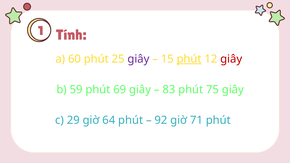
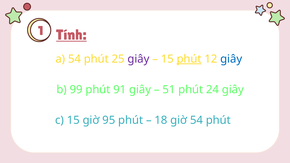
Tính underline: none -> present (71, 35)
a 60: 60 -> 54 (75, 59)
giây colour: red -> blue (231, 59)
59: 59 -> 99 (76, 90)
69: 69 -> 91 (120, 90)
83: 83 -> 51 (169, 90)
75: 75 -> 24 (213, 90)
c 29: 29 -> 15 (73, 120)
64: 64 -> 95 (109, 120)
92: 92 -> 18 (161, 120)
giờ 71: 71 -> 54 (196, 120)
